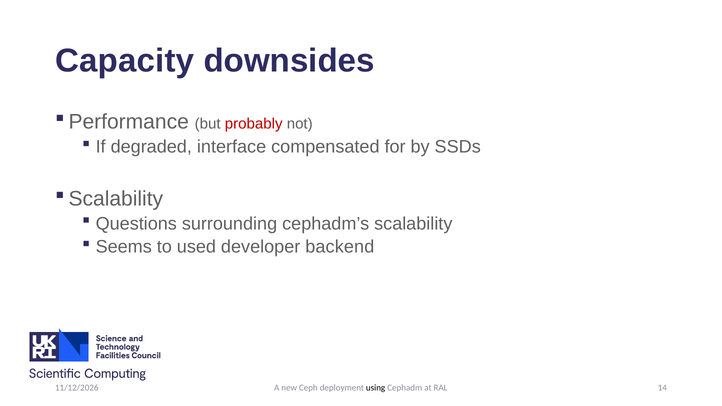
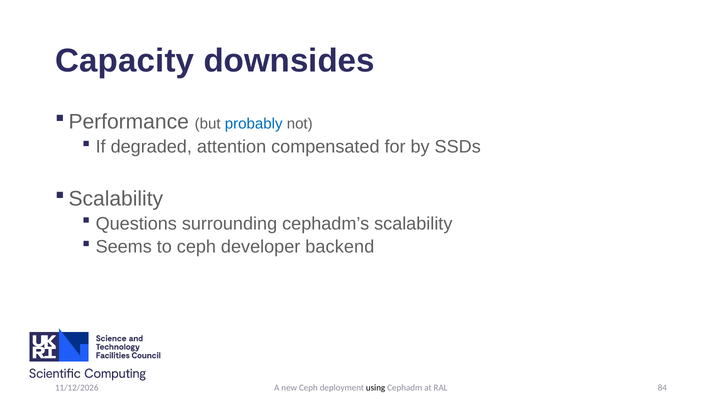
probably colour: red -> blue (254, 124)
interface: interface -> attention (232, 147)
to used: used -> ceph (196, 247)
14: 14 -> 84 (662, 388)
